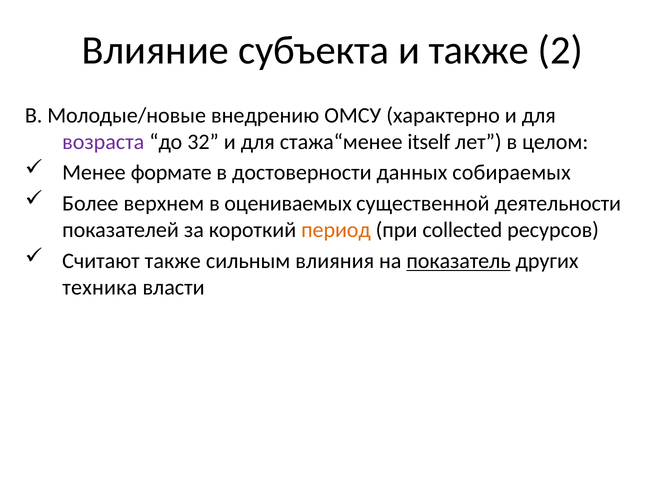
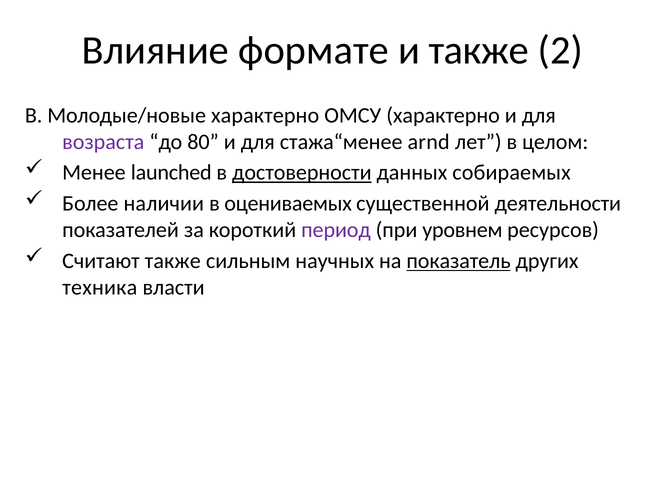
субъекта: субъекта -> формате (314, 50)
Молодые/новые внедрению: внедрению -> характерно (265, 115)
32: 32 -> 80 (203, 142)
itself: itself -> arnd (429, 142)
формате: формате -> launched (171, 173)
достоверности underline: none -> present (302, 173)
верхнем: верхнем -> наличии (164, 204)
период colour: orange -> purple (336, 230)
collected: collected -> уровнем (462, 230)
влияния: влияния -> научных (335, 261)
